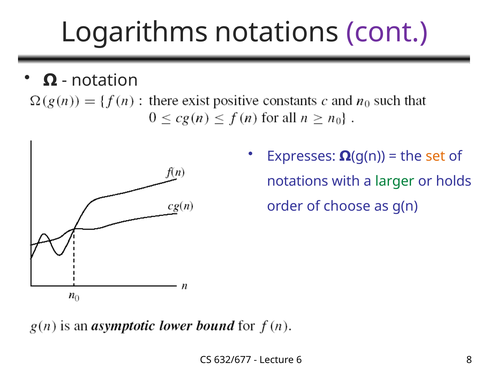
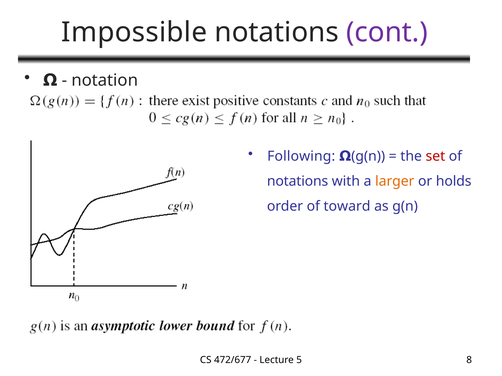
Logarithms: Logarithms -> Impossible (134, 32)
Expresses: Expresses -> Following (301, 156)
set colour: orange -> red (435, 156)
larger colour: green -> orange (395, 181)
choose: choose -> toward (347, 207)
632/677: 632/677 -> 472/677 (233, 360)
6: 6 -> 5 (299, 360)
